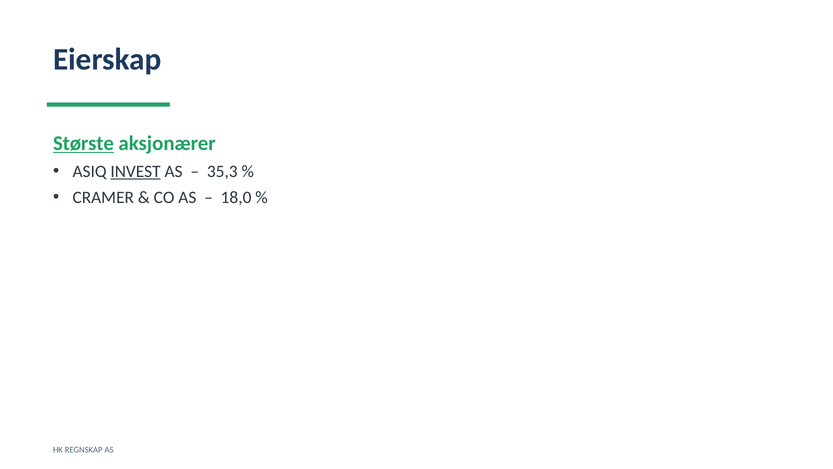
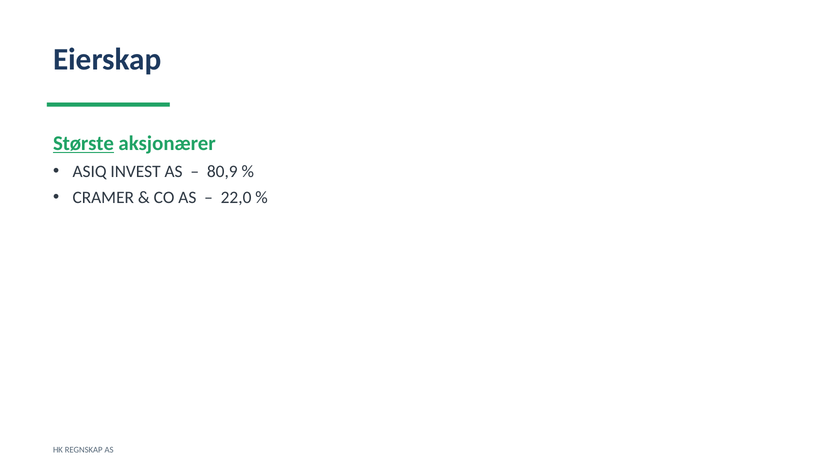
INVEST underline: present -> none (136, 171)
35,3: 35,3 -> 80,9 (222, 171)
18,0: 18,0 -> 22,0 (236, 197)
